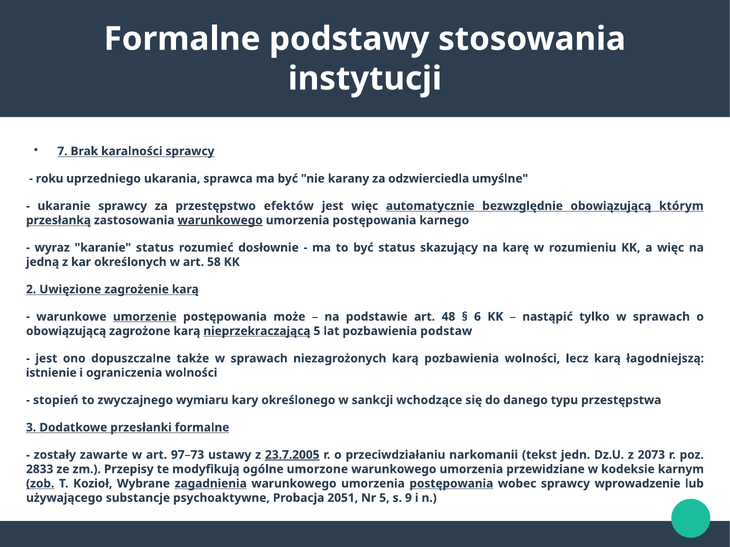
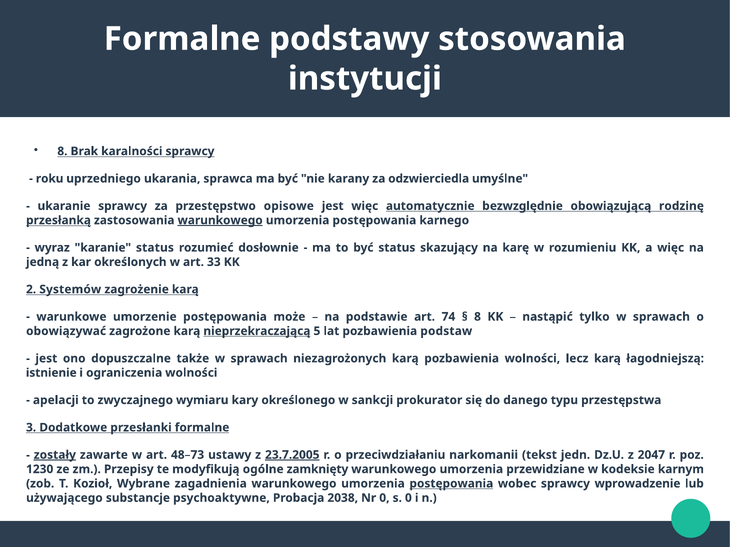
7: 7 -> 8 (62, 151)
efektów: efektów -> opisowe (289, 206)
którym: którym -> rodzinę (681, 206)
58: 58 -> 33 (214, 262)
Uwięzione: Uwięzione -> Systemów (70, 290)
umorzenie underline: present -> none (145, 317)
48: 48 -> 74 (448, 317)
6: 6 -> 8 (477, 317)
obowiązującą: obowiązującą -> obowiązywać (66, 331)
stopień: stopień -> apelacji (56, 400)
wchodzące: wchodzące -> prokurator (429, 400)
zostały underline: none -> present (55, 455)
97–73: 97–73 -> 48–73 (188, 455)
2073: 2073 -> 2047 (651, 455)
2833: 2833 -> 1230 (40, 470)
umorzone: umorzone -> zamknięty (317, 470)
zob underline: present -> none (40, 484)
zagadnienia underline: present -> none (211, 484)
2051: 2051 -> 2038 (343, 498)
Nr 5: 5 -> 0 (384, 498)
s 9: 9 -> 0 (408, 498)
